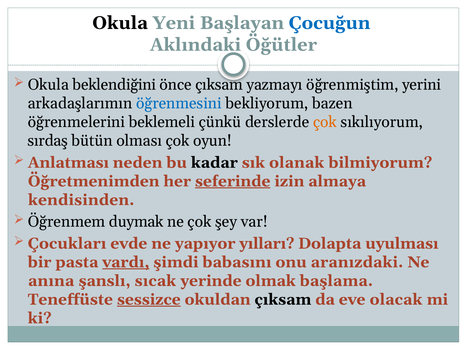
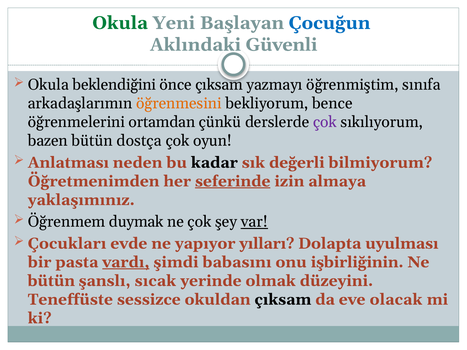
Okula colour: black -> green (120, 23)
Öğütler: Öğütler -> Güvenli (281, 45)
yerini: yerini -> sınıfa (421, 85)
öğrenmesini colour: blue -> orange (179, 104)
bazen: bazen -> bence (332, 104)
beklemeli: beklemeli -> ortamdan (162, 122)
çok colour: orange -> purple (325, 122)
sırdaş: sırdaş -> bazen (48, 141)
olması: olması -> dostça (139, 141)
olanak: olanak -> değerli (297, 163)
kendisinden: kendisinden -> yaklaşımınız (81, 200)
var underline: none -> present (254, 222)
aranızdaki: aranızdaki -> işbirliğinin (357, 262)
anına: anına -> bütün (51, 281)
başlama: başlama -> düzeyini (336, 281)
sessizce underline: present -> none (149, 300)
